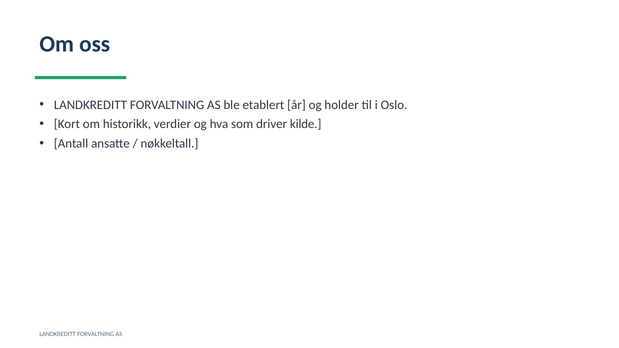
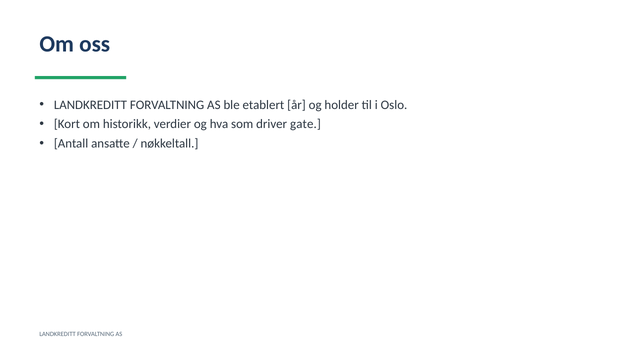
kilde: kilde -> gate (306, 124)
